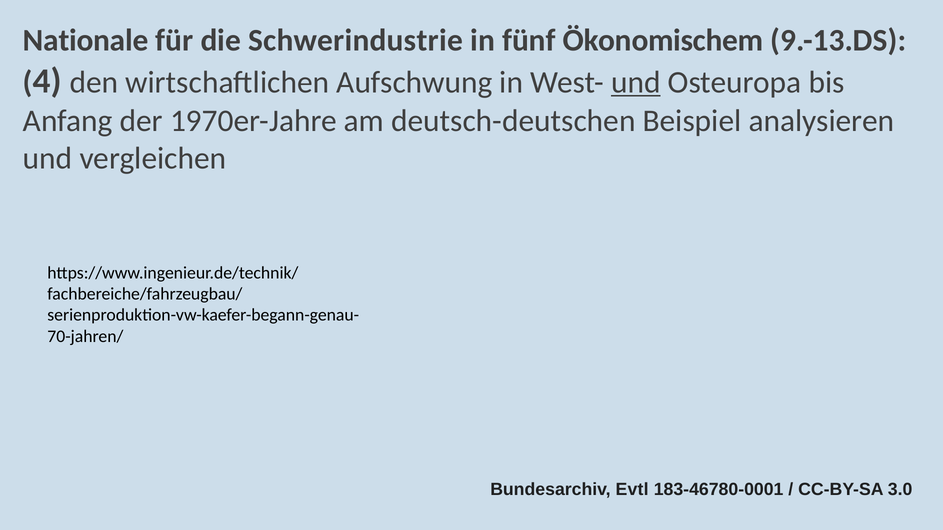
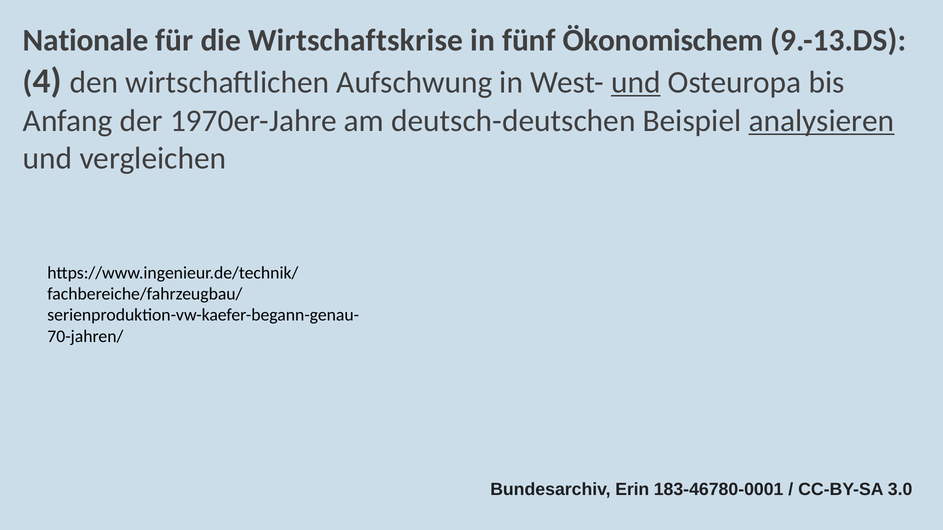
Schwerindustrie: Schwerindustrie -> Wirtschaftskrise (356, 41)
analysieren underline: none -> present (821, 121)
Evtl: Evtl -> Erin (632, 490)
